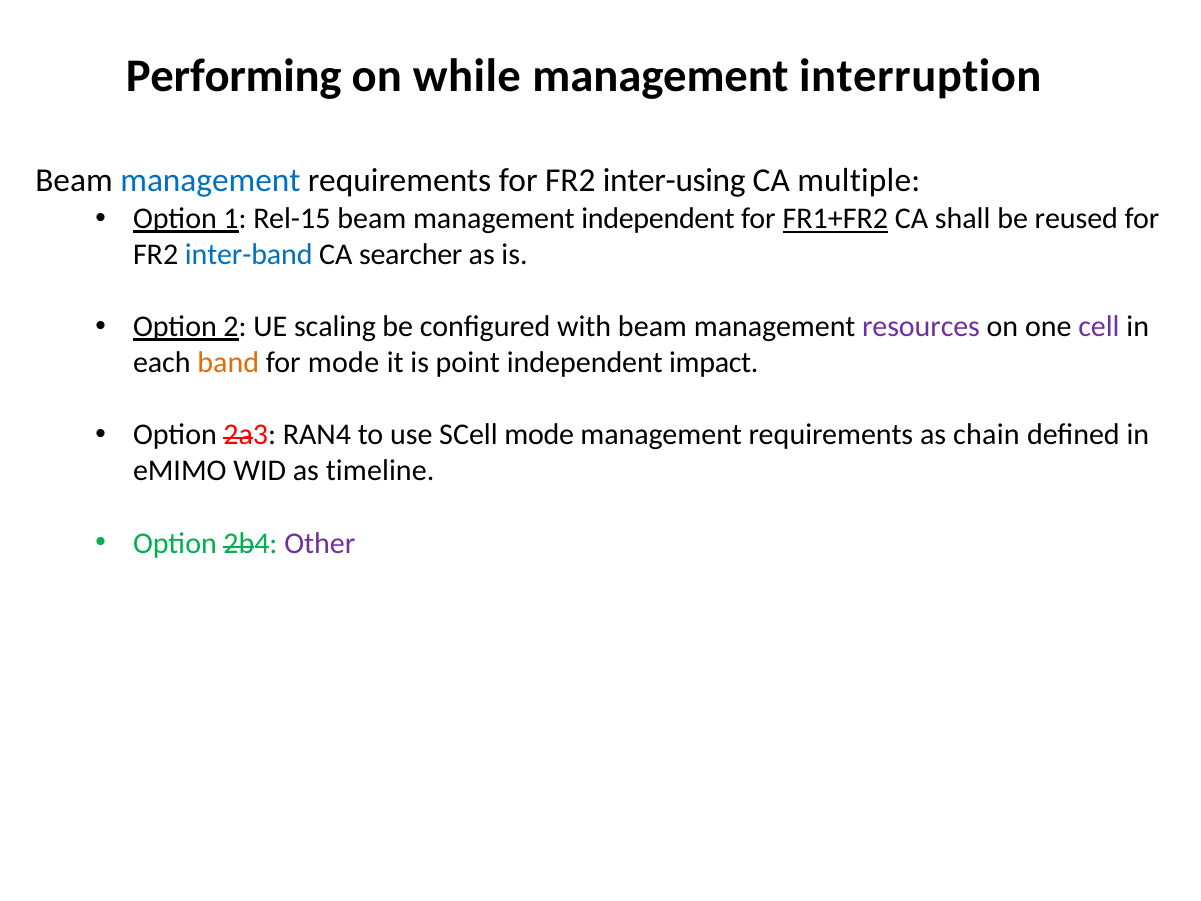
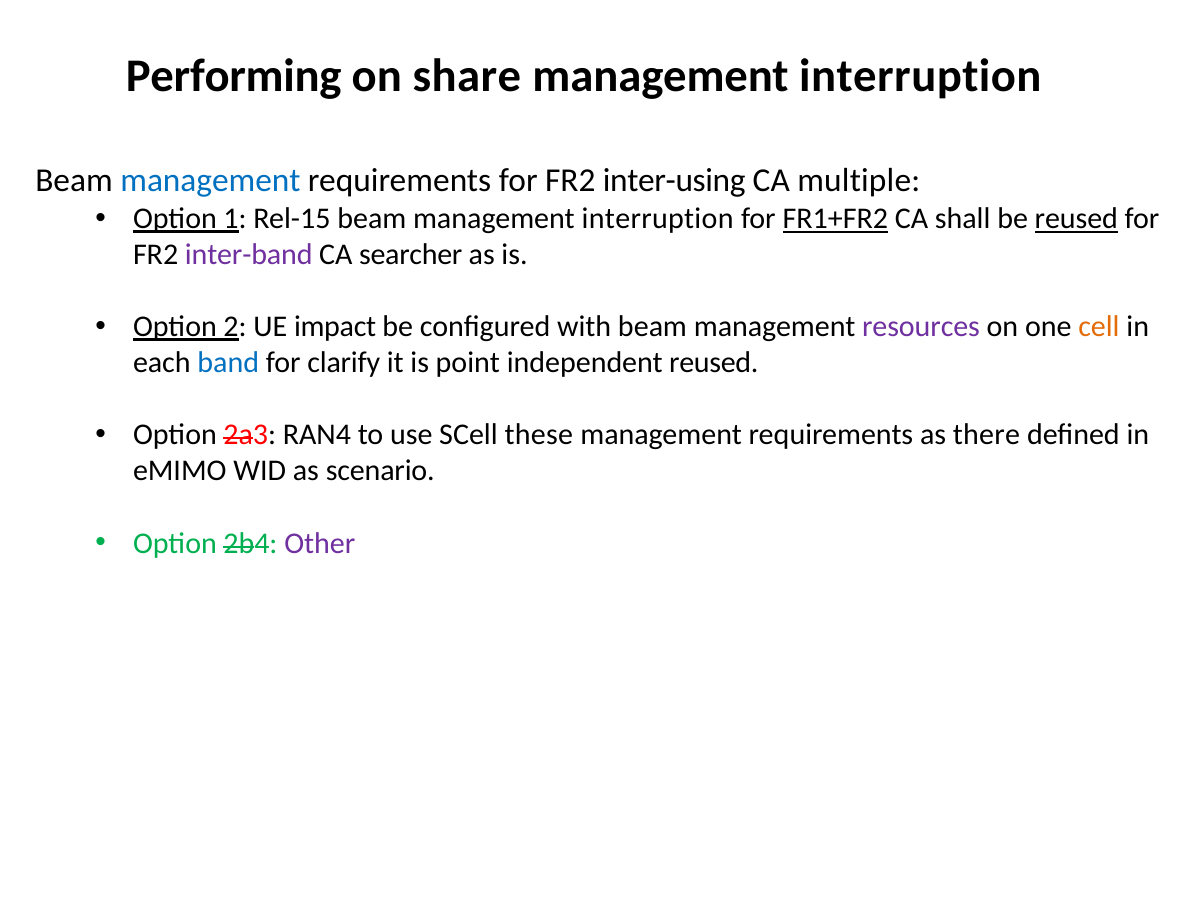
while: while -> share (467, 76)
beam management independent: independent -> interruption (658, 219)
reused underline: none -> present (1076, 219)
inter-band colour: blue -> purple (249, 255)
scaling: scaling -> impact (335, 327)
cell colour: purple -> orange (1099, 327)
band colour: orange -> blue (228, 363)
for mode: mode -> clarify (344, 363)
independent impact: impact -> reused (714, 363)
SCell mode: mode -> these (539, 435)
chain: chain -> there (986, 435)
timeline: timeline -> scenario (380, 471)
